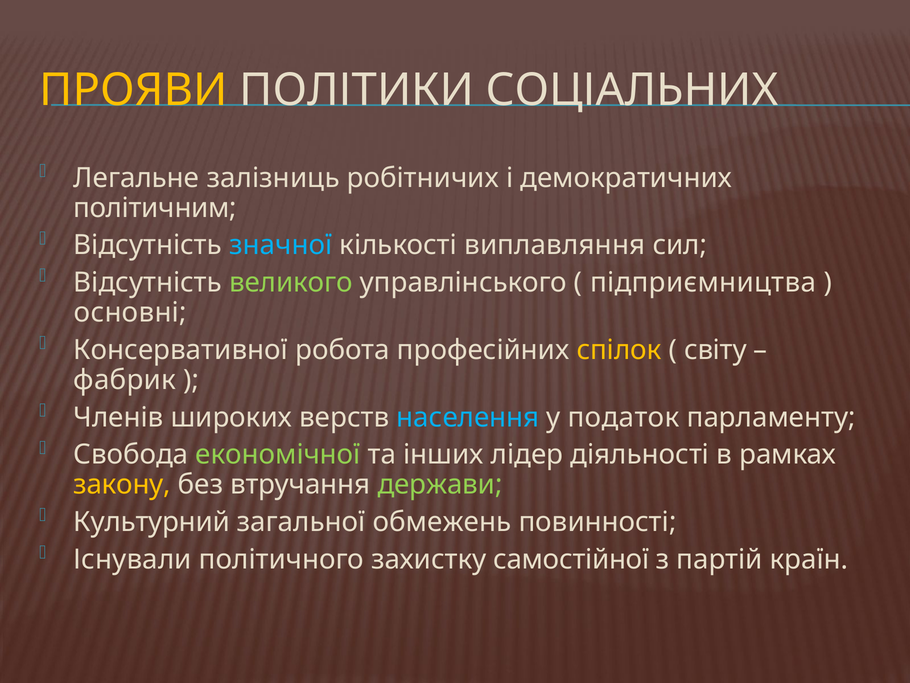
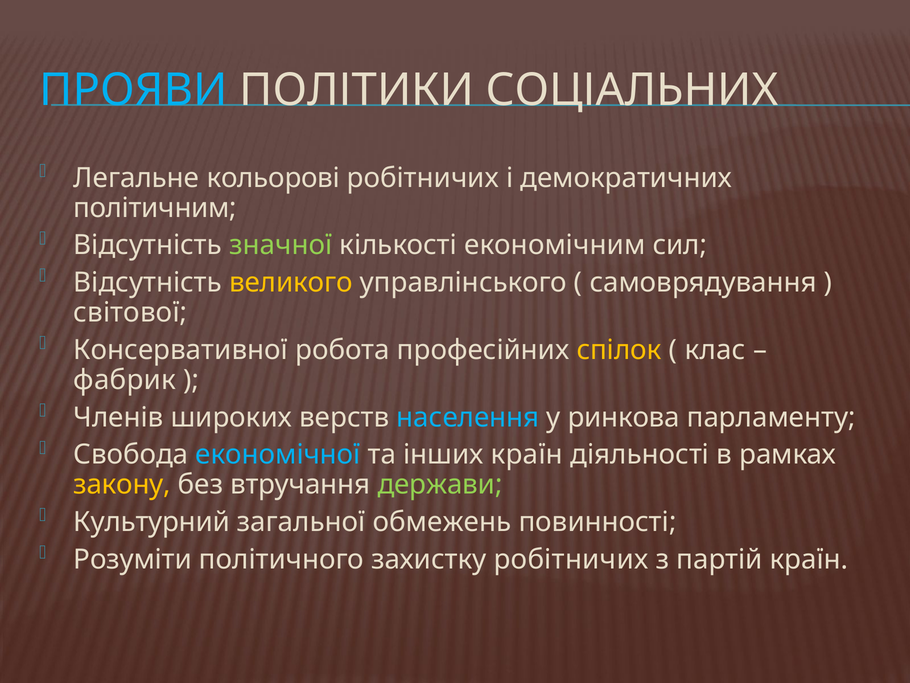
ПРОЯВИ colour: yellow -> light blue (134, 90)
залізниць: залізниць -> кольорові (273, 178)
значної colour: light blue -> light green (281, 245)
виплавляння: виплавляння -> економічним (555, 245)
великого colour: light green -> yellow (291, 282)
підприємництва: підприємництва -> самоврядування (703, 282)
основні: основні -> світової (130, 312)
світу: світу -> клас (715, 350)
податок: податок -> ринкова (624, 417)
економічної colour: light green -> light blue (278, 454)
інших лідер: лідер -> країн (527, 454)
Існували: Існували -> Розуміти (133, 559)
захистку самостійної: самостійної -> робітничих (571, 559)
